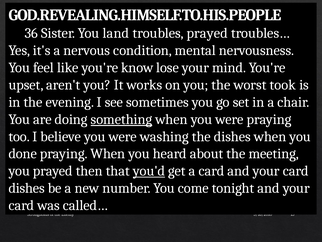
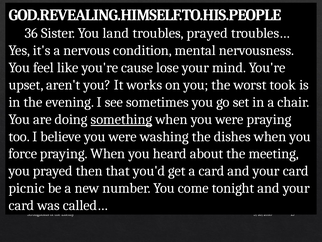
know: know -> cause (137, 68)
done: done -> force (23, 153)
you'd underline: present -> none (149, 171)
dishes: dishes -> picnic (27, 188)
